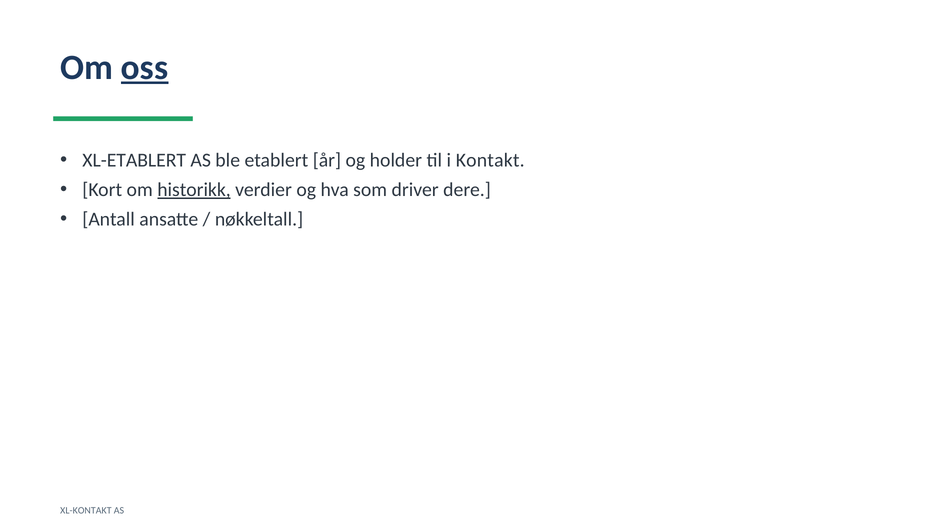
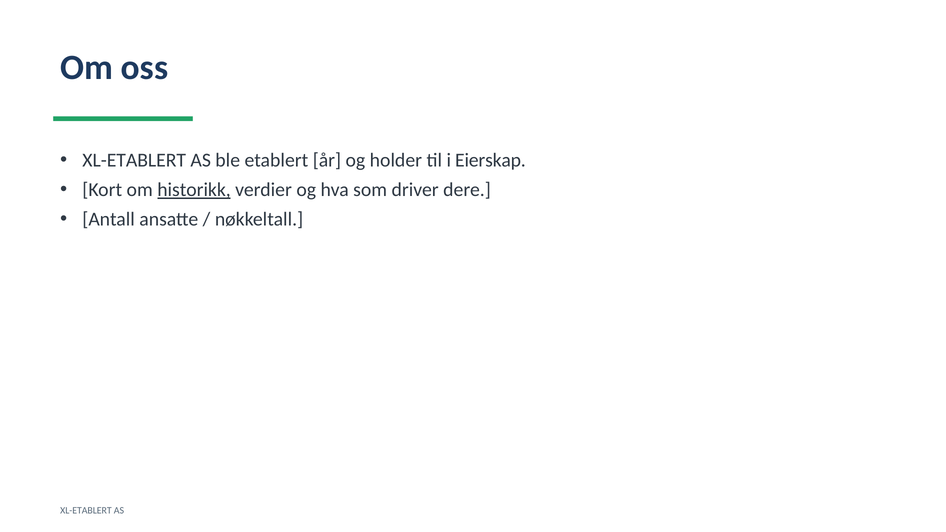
oss underline: present -> none (145, 68)
Kontakt: Kontakt -> Eierskap (490, 160)
XL-KONTAKT: XL-KONTAKT -> XL-ETABLERT (86, 511)
